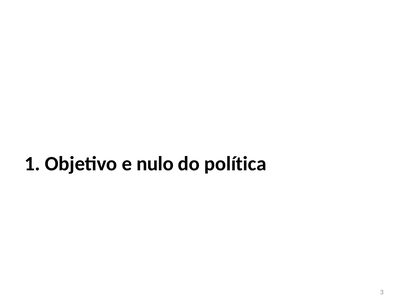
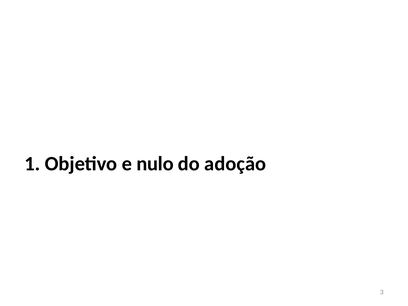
política: política -> adoção (235, 164)
